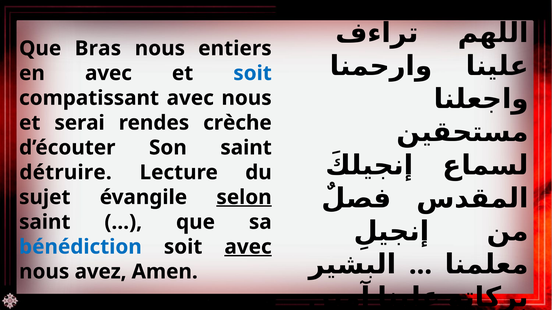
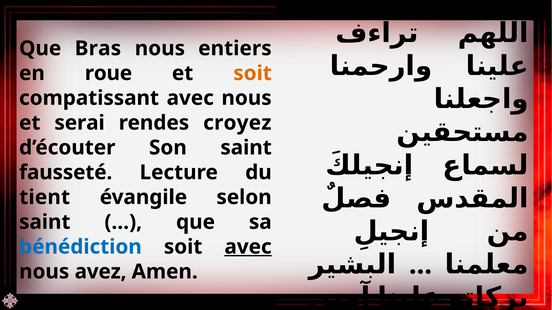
en avec: avec -> roue (108, 73)
soit colour: blue -> orange (253, 73)
crèche: crèche -> croyez (237, 123)
détruire: détruire -> fausseté (66, 173)
sujet: sujet -> tient (45, 198)
selon underline: present -> none (244, 198)
